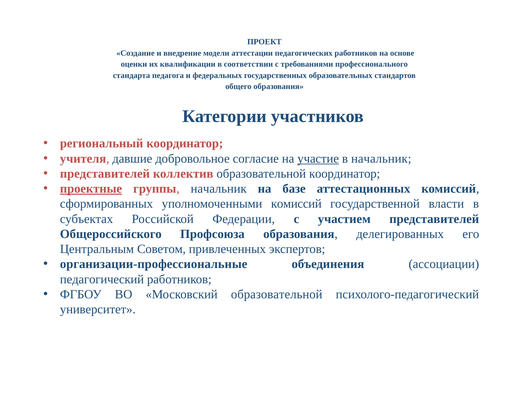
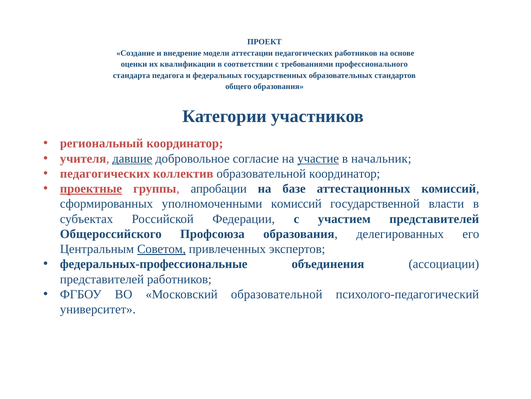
давшие underline: none -> present (132, 158)
представителей: представителей -> педагогических (105, 173)
группы начальник: начальник -> апробации (219, 188)
Советом underline: none -> present (161, 249)
организации-профессиональные: организации-профессиональные -> федеральных-профессиональные (154, 264)
педагогический: педагогический -> представителей (102, 279)
